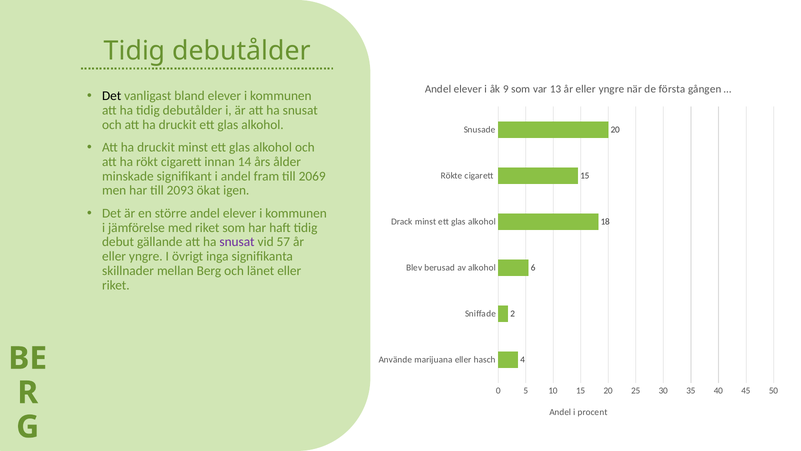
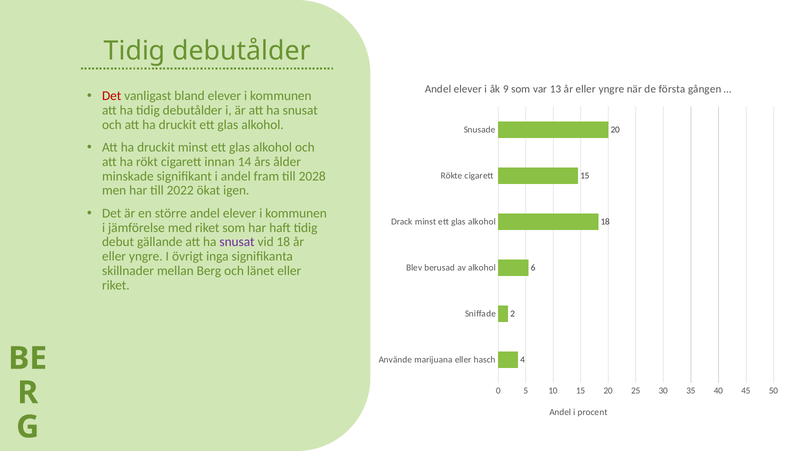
Det colour: black -> red (112, 96)
2069: 2069 -> 2028 (312, 176)
2093: 2093 -> 2022 (180, 190)
vid 57: 57 -> 18 (283, 242)
